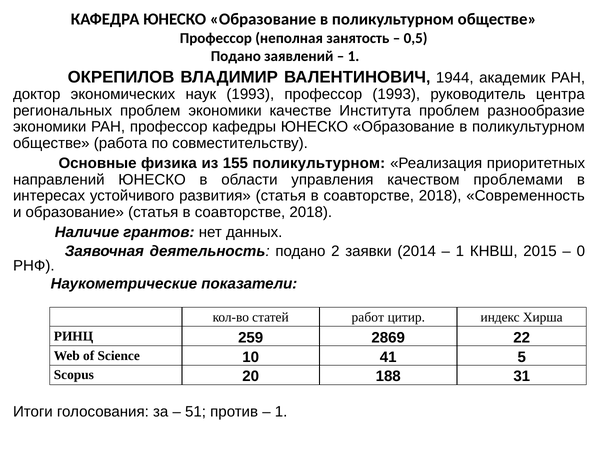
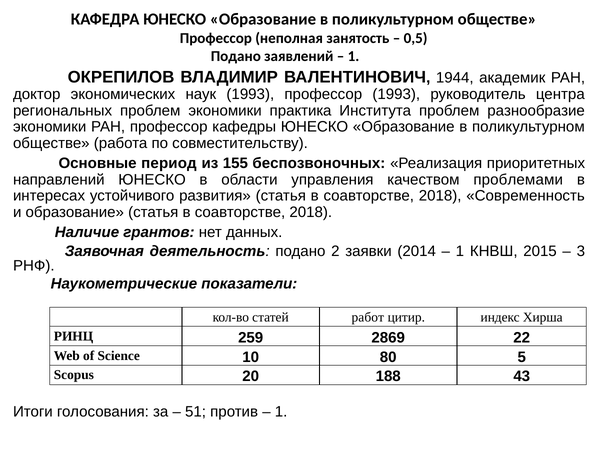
качестве: качестве -> практика (301, 110)
физика: физика -> период (169, 163)
155 поликультурном: поликультурном -> беспозвоночных (319, 163)
0: 0 -> 3 (581, 251)
41: 41 -> 80 (388, 356)
31: 31 -> 43 (522, 376)
